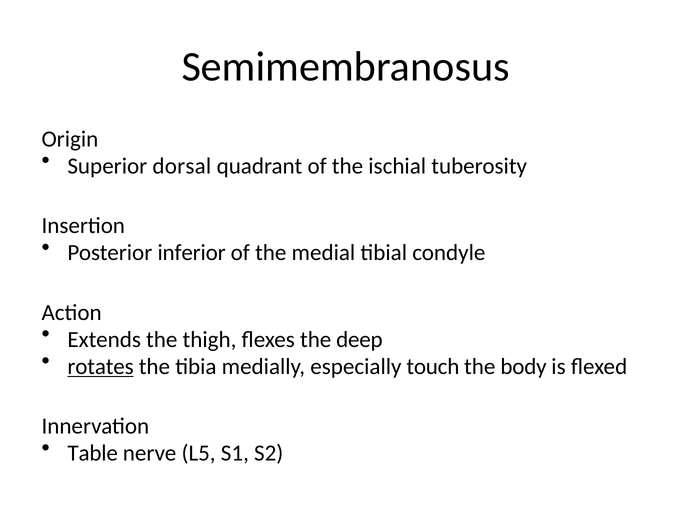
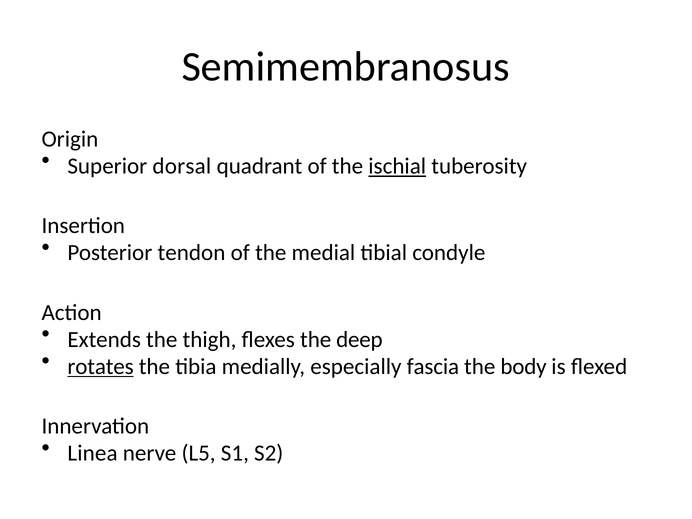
ischial underline: none -> present (397, 166)
inferior: inferior -> tendon (191, 253)
touch: touch -> fascia (433, 367)
Table: Table -> Linea (93, 453)
